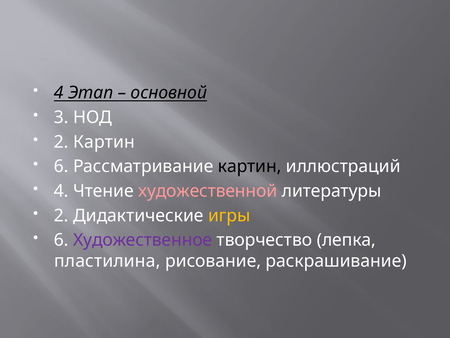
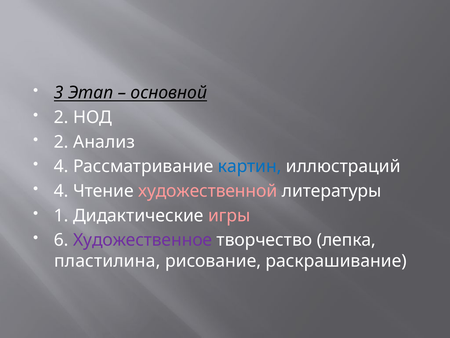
4: 4 -> 3 (59, 93)
3: 3 -> 2 (61, 117)
2 Картин: Картин -> Анализ (104, 142)
6: 6 -> 4 (61, 166)
картин colour: black -> blue (250, 166)
2: 2 -> 1 (61, 215)
игры colour: yellow -> pink (229, 215)
